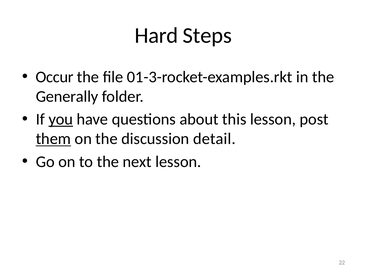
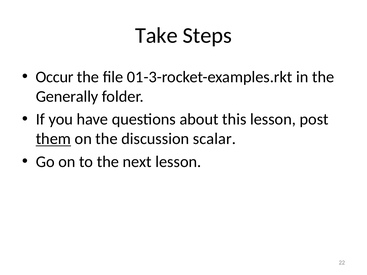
Hard: Hard -> Take (156, 36)
you underline: present -> none (61, 119)
detail: detail -> scalar (214, 139)
